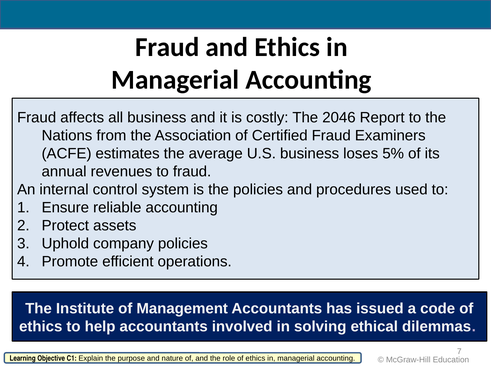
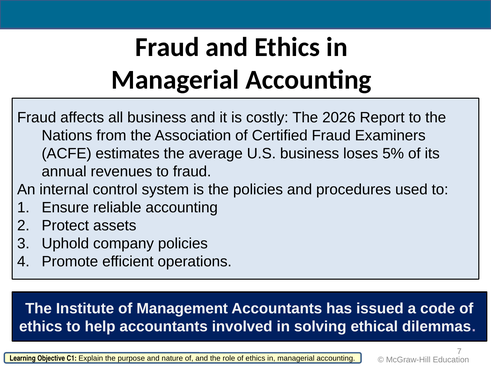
2046: 2046 -> 2026 (339, 118)
